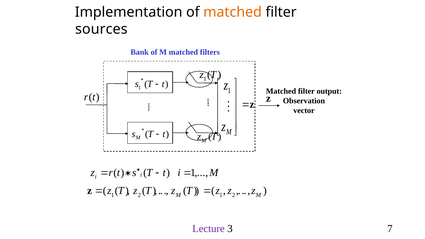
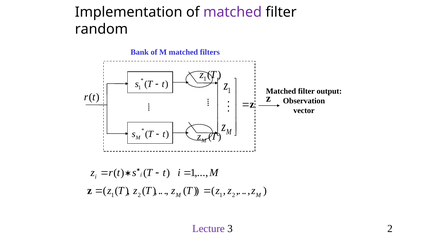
matched colour: orange -> purple (233, 12)
sources: sources -> random (101, 29)
3 7: 7 -> 2 (390, 229)
